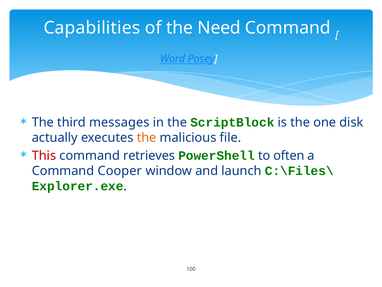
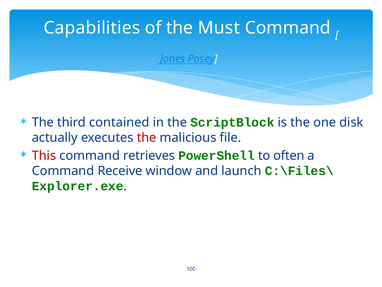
Need: Need -> Must (219, 28)
Word: Word -> Jones (172, 59)
messages: messages -> contained (119, 122)
the colour: orange -> red (147, 137)
Cooper: Cooper -> Receive (120, 171)
